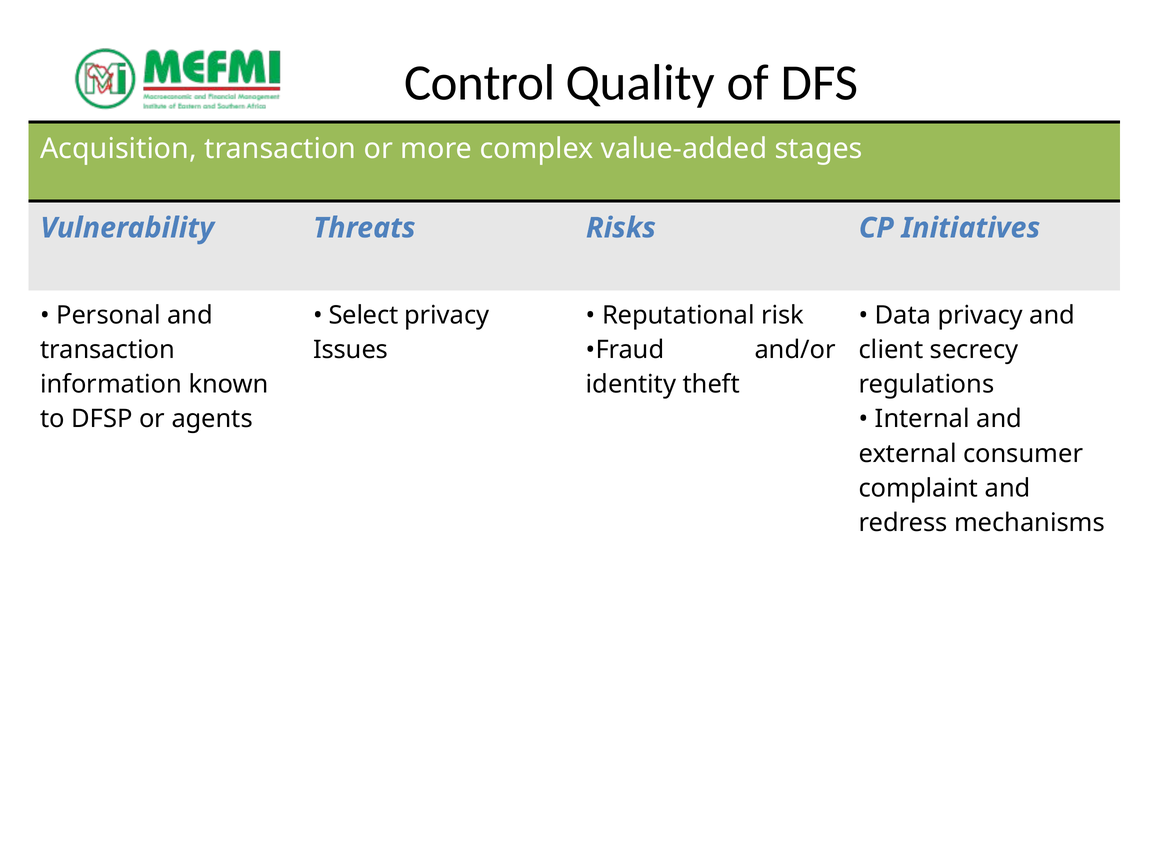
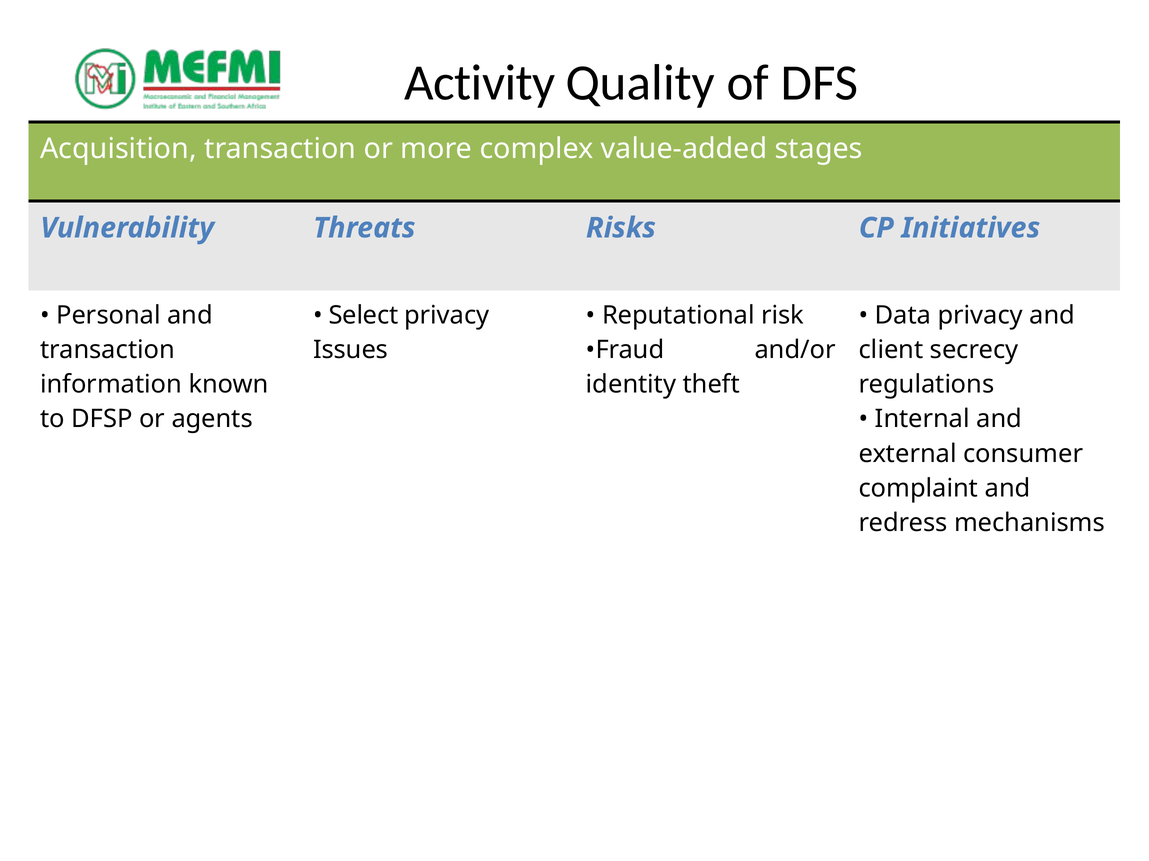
Control: Control -> Activity (480, 83)
